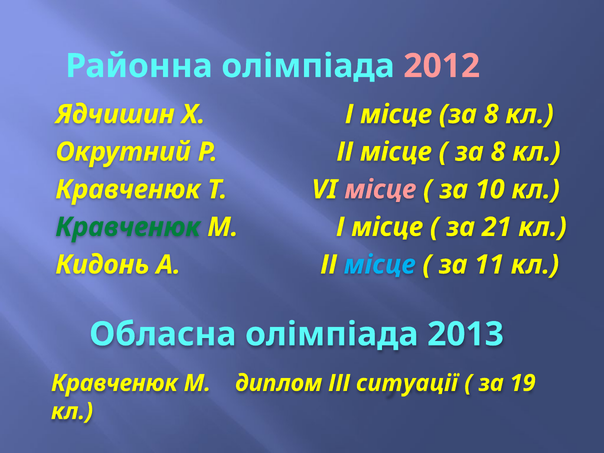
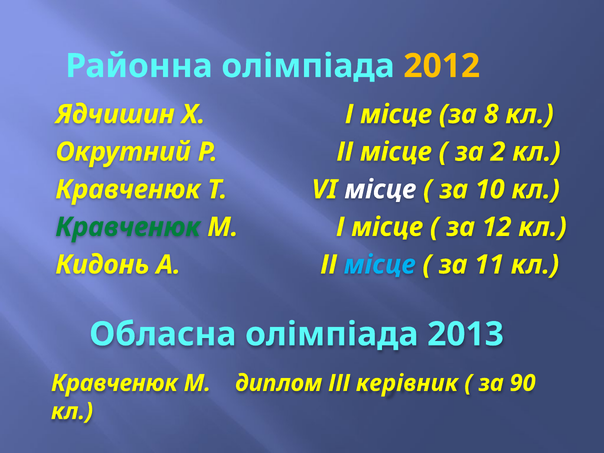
2012 colour: pink -> yellow (442, 66)
8: 8 -> 2 (498, 152)
місце colour: pink -> white (380, 189)
21: 21 -> 12 (497, 227)
ситуації: ситуації -> керівник (407, 383)
19: 19 -> 90 (523, 383)
